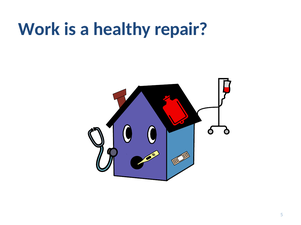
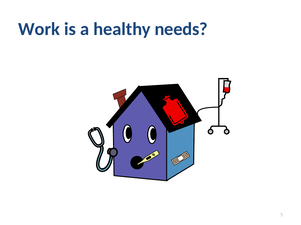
repair: repair -> needs (181, 29)
